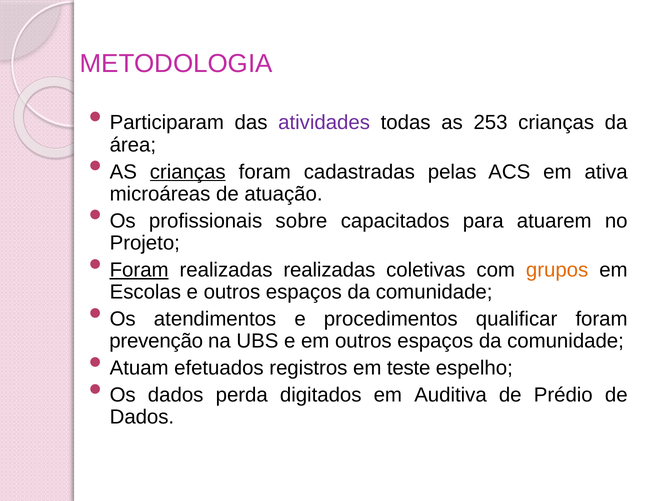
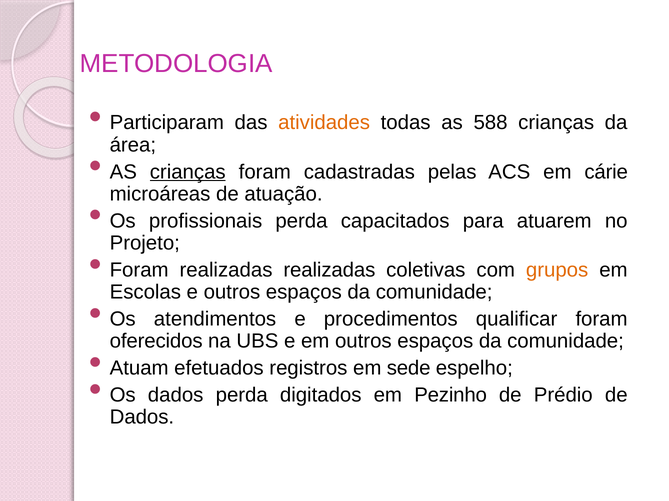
atividades colour: purple -> orange (324, 123)
253: 253 -> 588 (491, 123)
ativa: ativa -> cárie (606, 172)
profissionais sobre: sobre -> perda (301, 221)
Foram underline: present -> none (139, 270)
prevenção: prevenção -> oferecidos (156, 342)
teste: teste -> sede (409, 369)
Auditiva: Auditiva -> Pezinho (451, 396)
